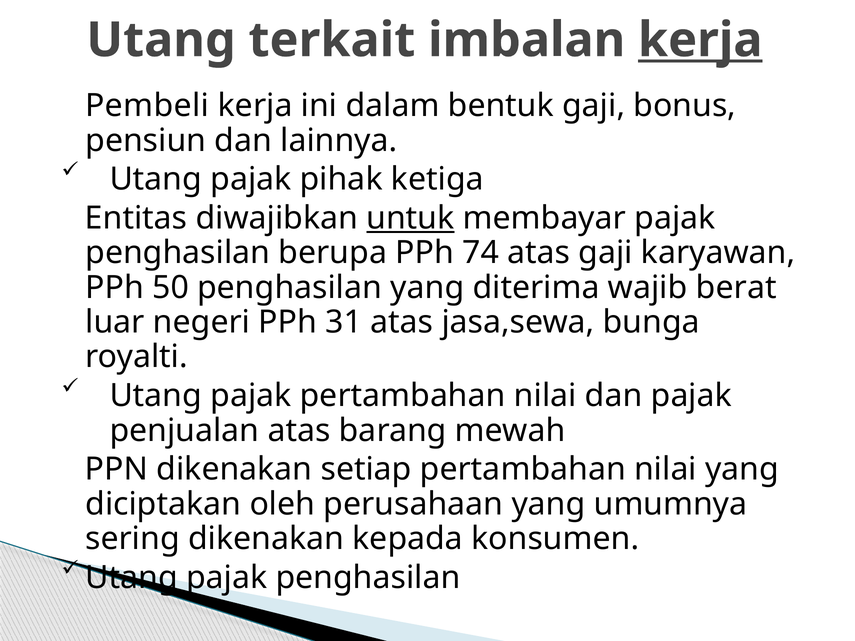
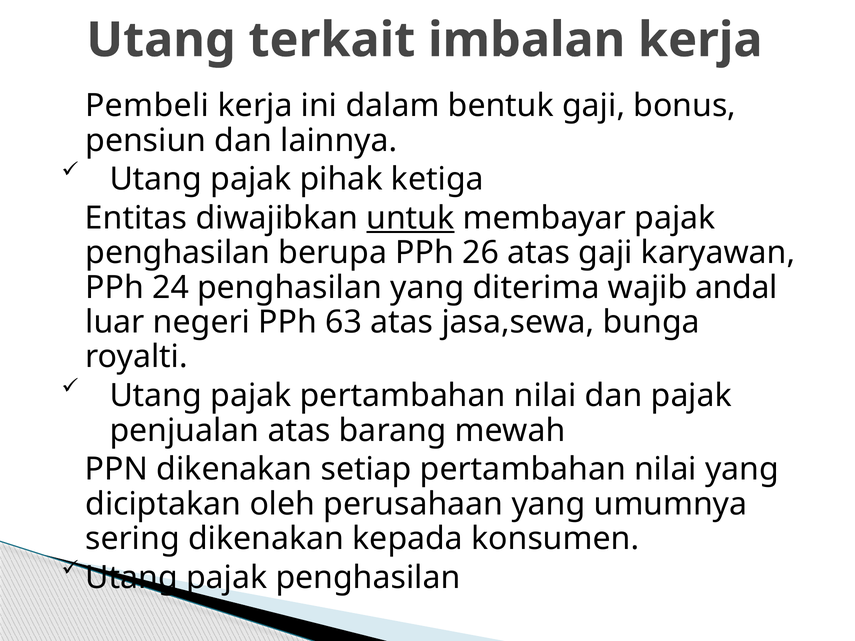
kerja underline: present -> none (700, 40)
74: 74 -> 26 (481, 253)
50: 50 -> 24 (171, 288)
berat: berat -> andal (736, 288)
31: 31 -> 63 (344, 322)
